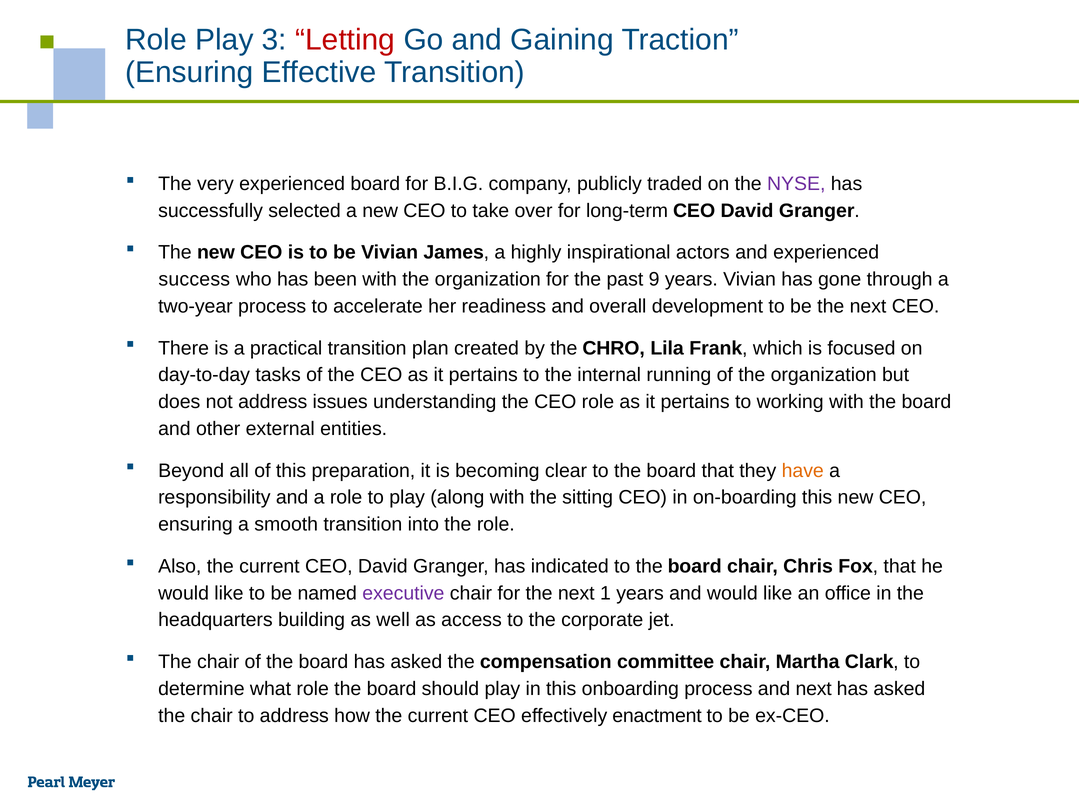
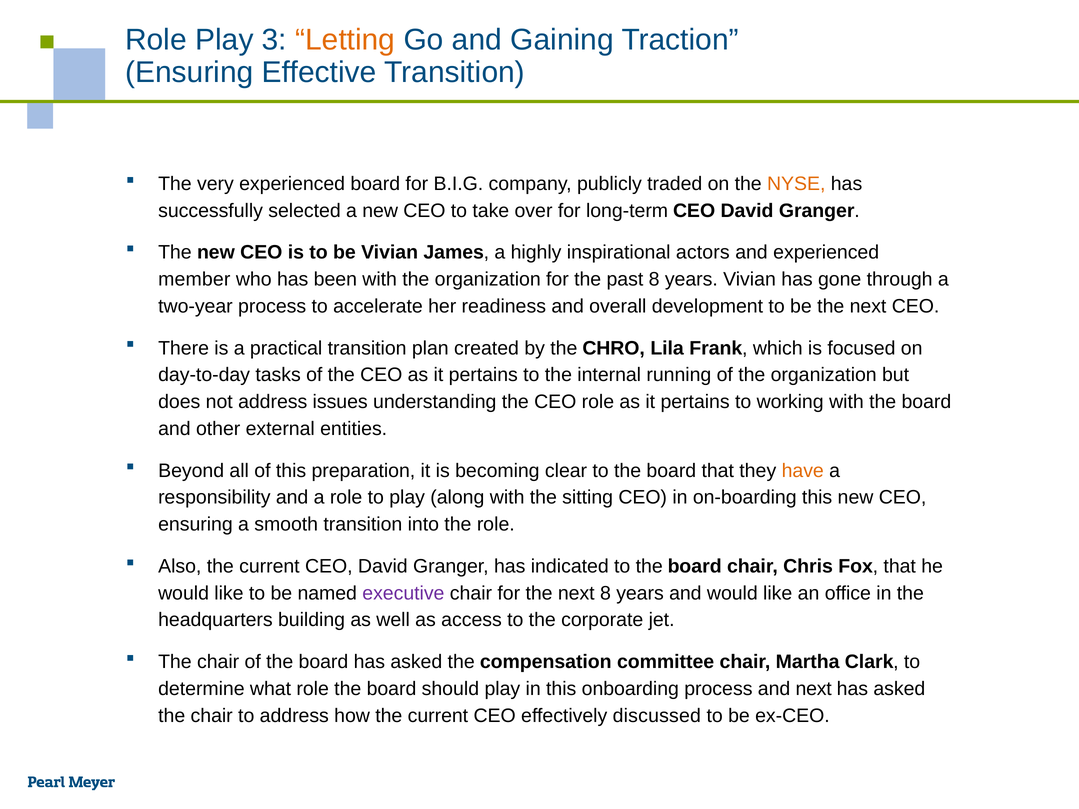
Letting colour: red -> orange (345, 40)
NYSE colour: purple -> orange (796, 184)
success: success -> member (194, 279)
past 9: 9 -> 8 (654, 279)
next 1: 1 -> 8 (605, 593)
enactment: enactment -> discussed (657, 716)
